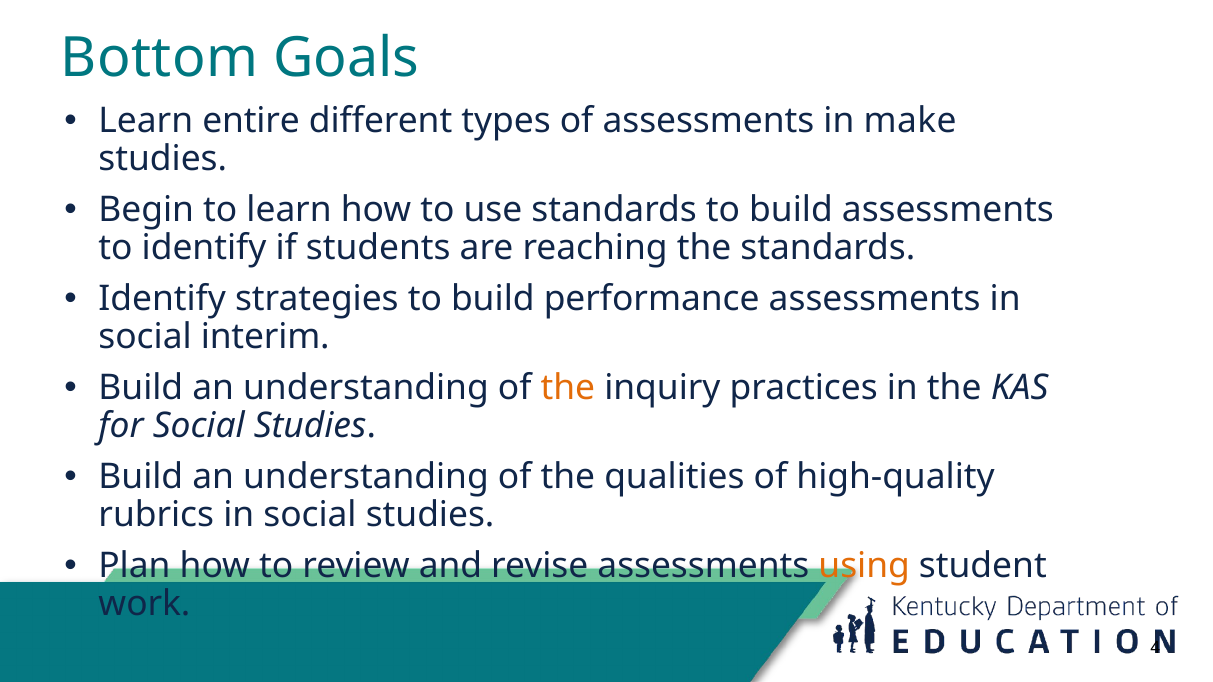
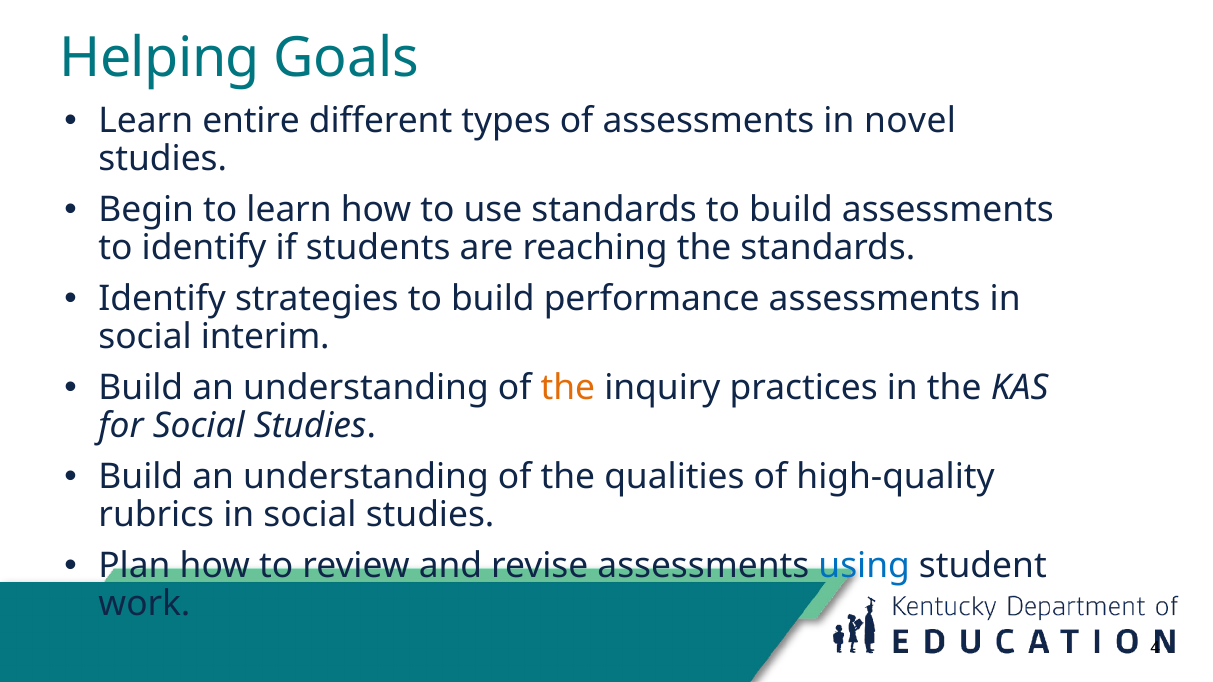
Bottom: Bottom -> Helping (160, 58)
make: make -> novel (910, 121)
using colour: orange -> blue (864, 566)
